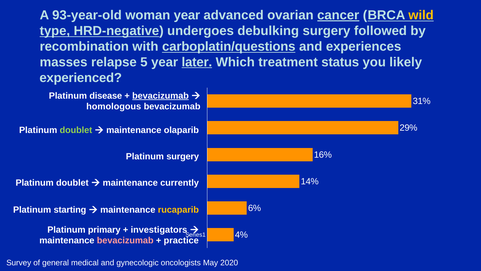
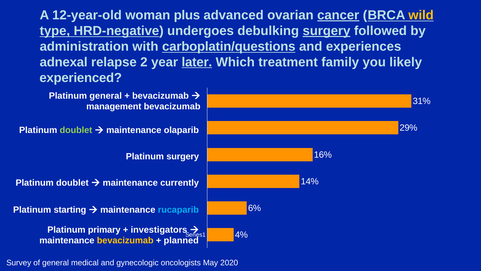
93-year-old: 93-year-old -> 12-year-old (87, 15)
woman year: year -> plus (187, 15)
surgery underline: none -> present (326, 31)
recombination: recombination -> administration (84, 46)
masses: masses -> adnexal (64, 62)
5: 5 -> 2 (144, 62)
status: status -> family (340, 62)
Platinum disease: disease -> general (106, 96)
bevacizumab underline: present -> none (161, 96)
homologous: homologous -> management (114, 106)
rucaparib colour: yellow -> light blue (178, 209)
bevacizumab colour: pink -> yellow (125, 240)
practice: practice -> planned (181, 240)
